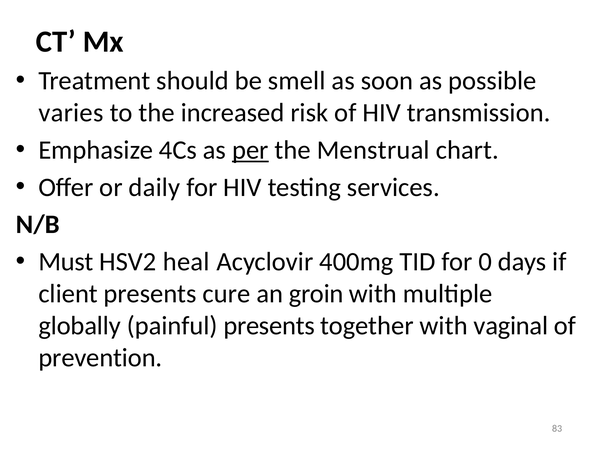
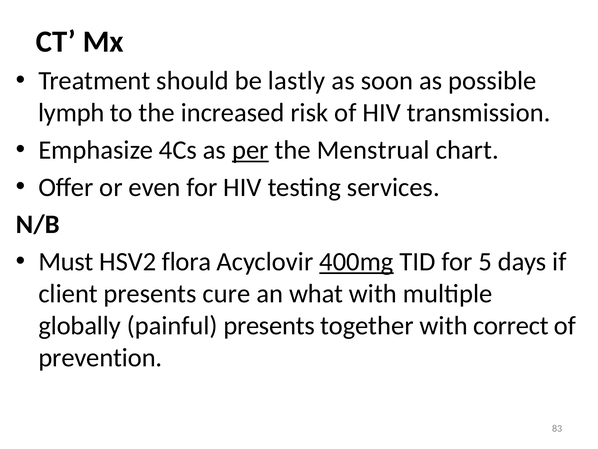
smell: smell -> lastly (297, 81)
varies: varies -> lymph (71, 113)
daily: daily -> even (155, 187)
heal: heal -> flora (187, 262)
400mg underline: none -> present (356, 262)
0: 0 -> 5 (485, 262)
groin: groin -> what (316, 293)
vaginal: vaginal -> correct (511, 325)
